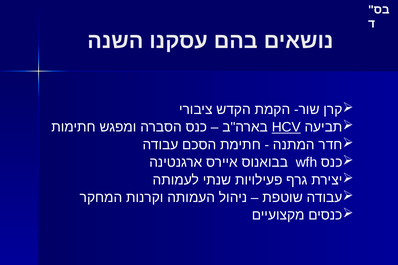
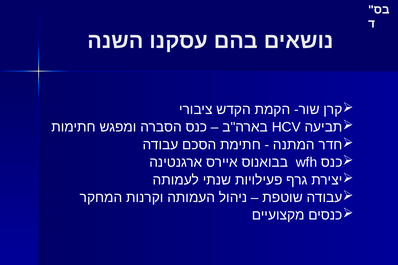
HCV underline: present -> none (286, 127)
